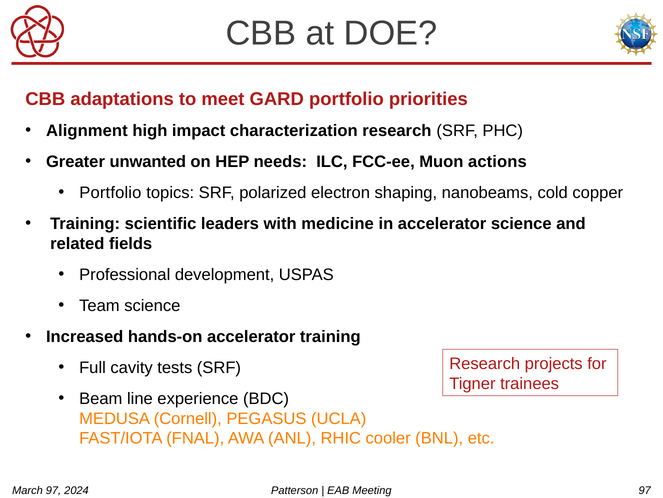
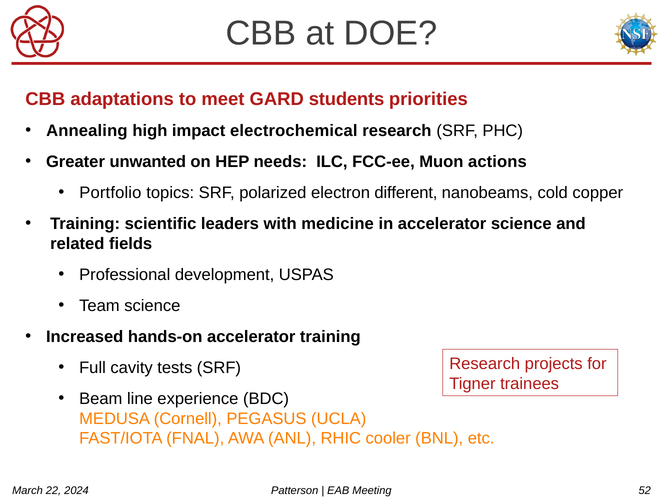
GARD portfolio: portfolio -> students (347, 99)
Alignment: Alignment -> Annealing (87, 131)
characterization: characterization -> electrochemical (294, 131)
shaping: shaping -> different (406, 193)
March 97: 97 -> 22 (53, 490)
Meeting 97: 97 -> 52 (645, 490)
